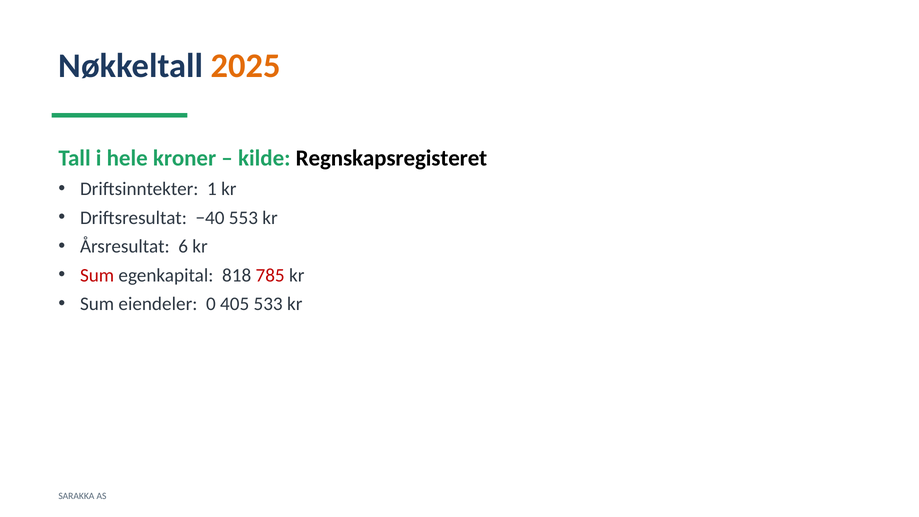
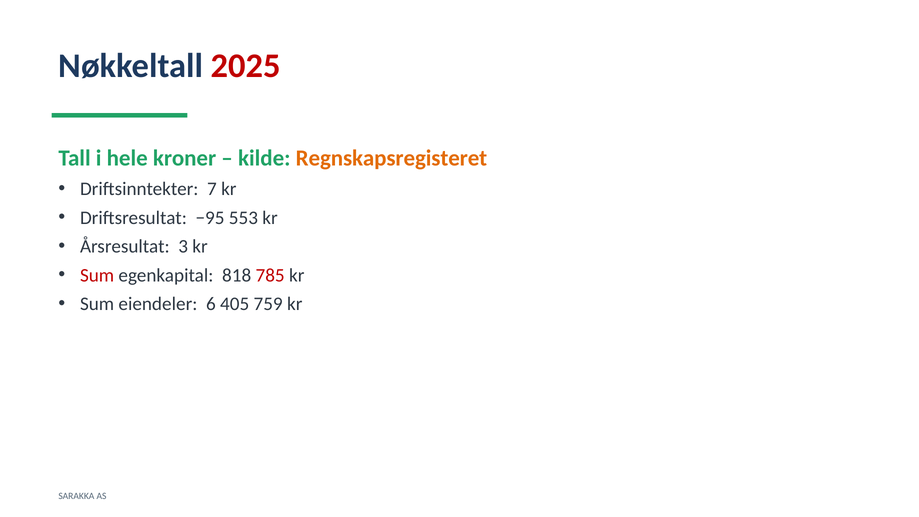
2025 colour: orange -> red (246, 66)
Regnskapsregisteret colour: black -> orange (391, 158)
1: 1 -> 7 (212, 189)
−40: −40 -> −95 (210, 218)
6: 6 -> 3 (183, 246)
0: 0 -> 6 (211, 304)
533: 533 -> 759 (268, 304)
